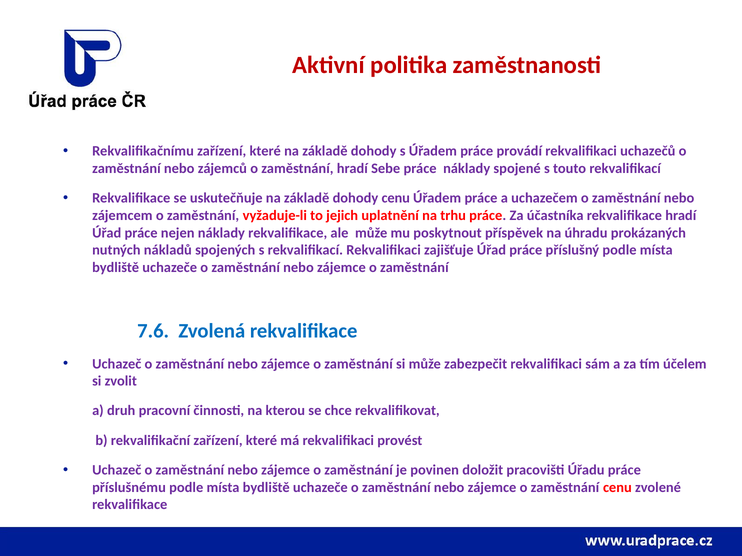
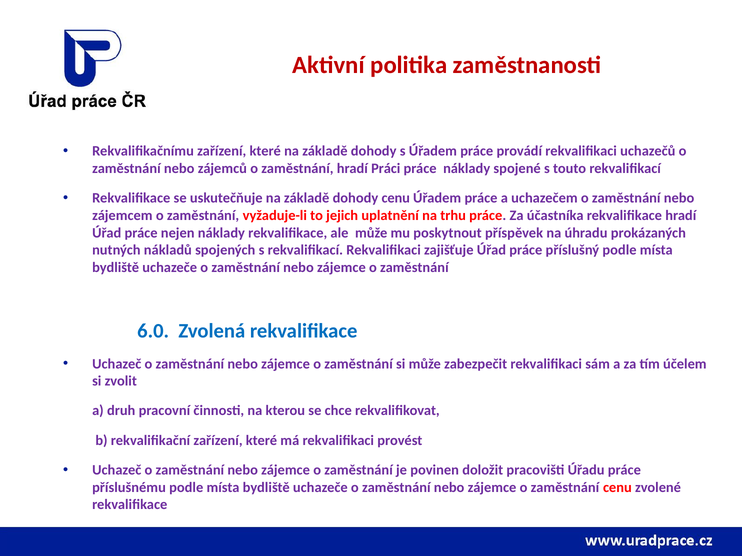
Sebe: Sebe -> Práci (386, 169)
7.6: 7.6 -> 6.0 (153, 331)
